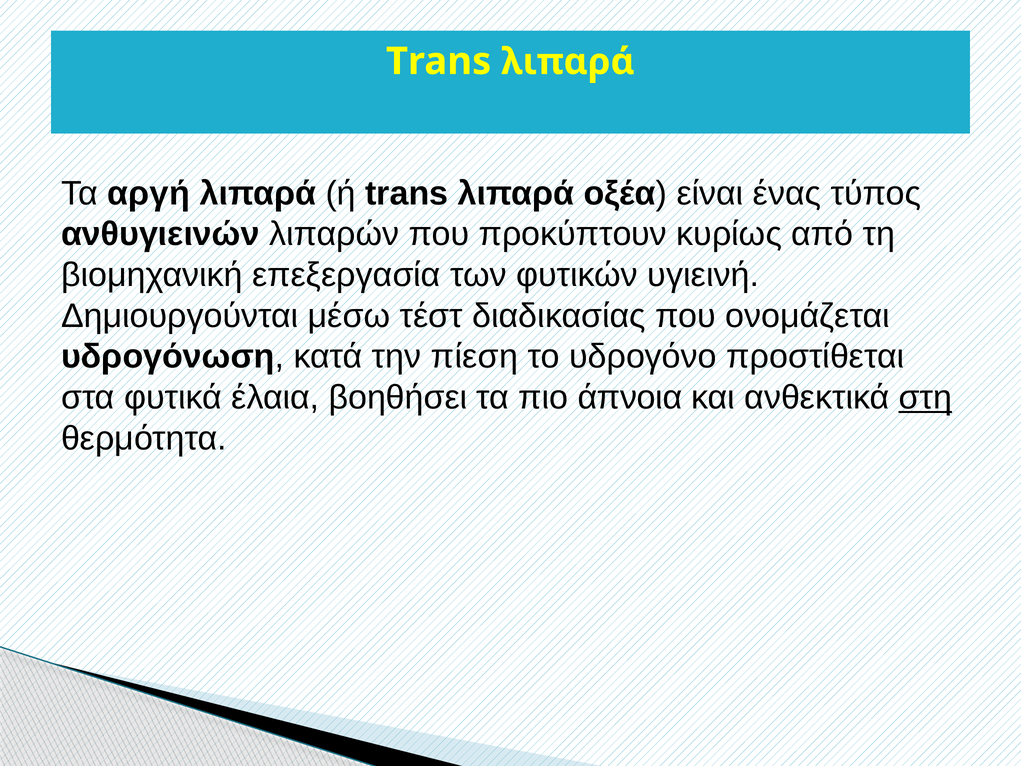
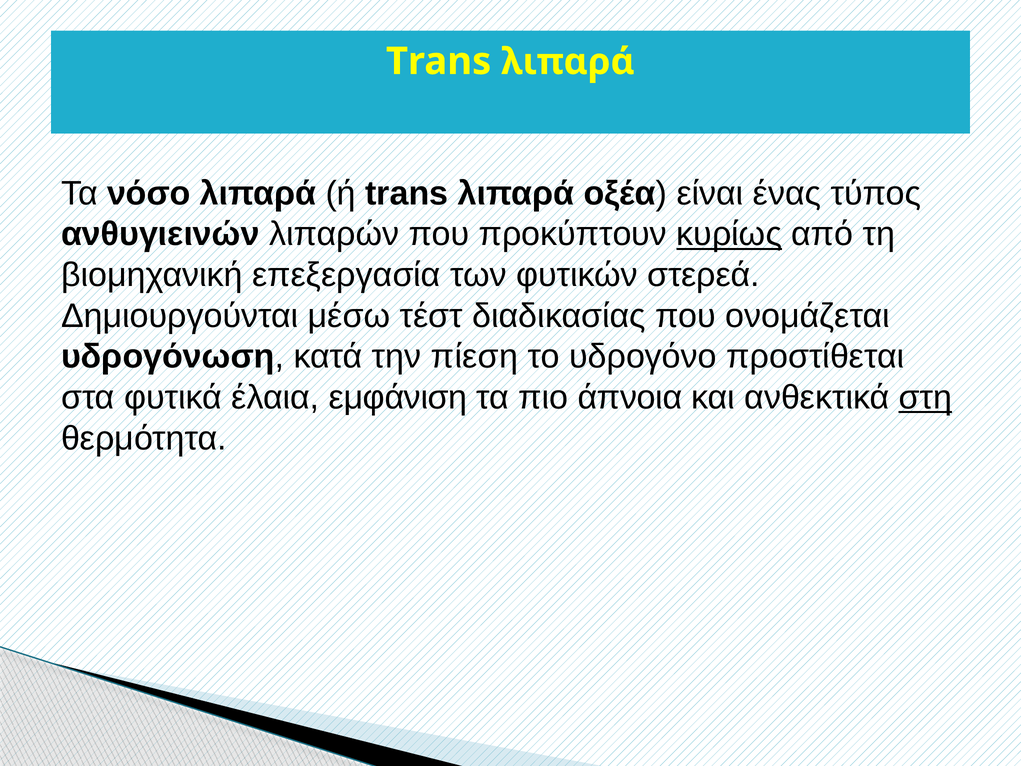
αργή: αργή -> νόσο (149, 193)
κυρίως underline: none -> present (729, 234)
υγιεινή: υγιεινή -> στερεά (703, 275)
βοηθήσει: βοηθήσει -> εμφάνιση (398, 397)
